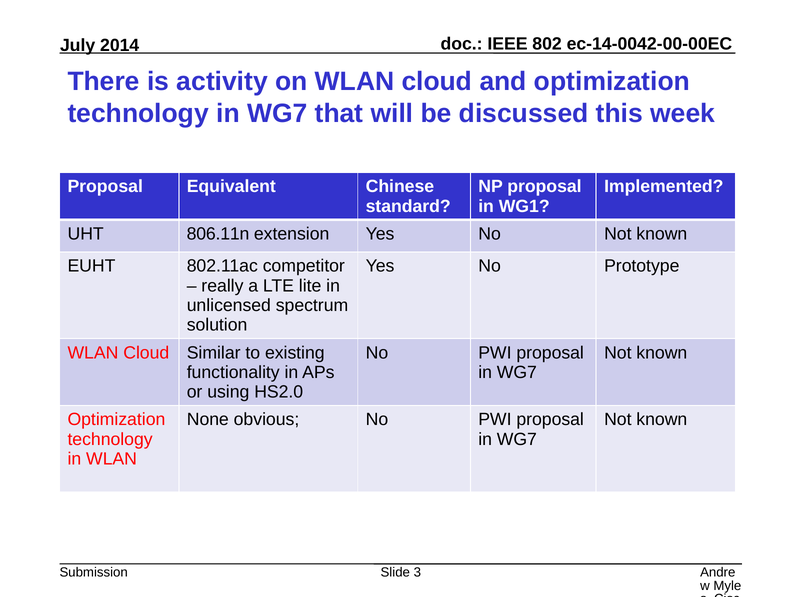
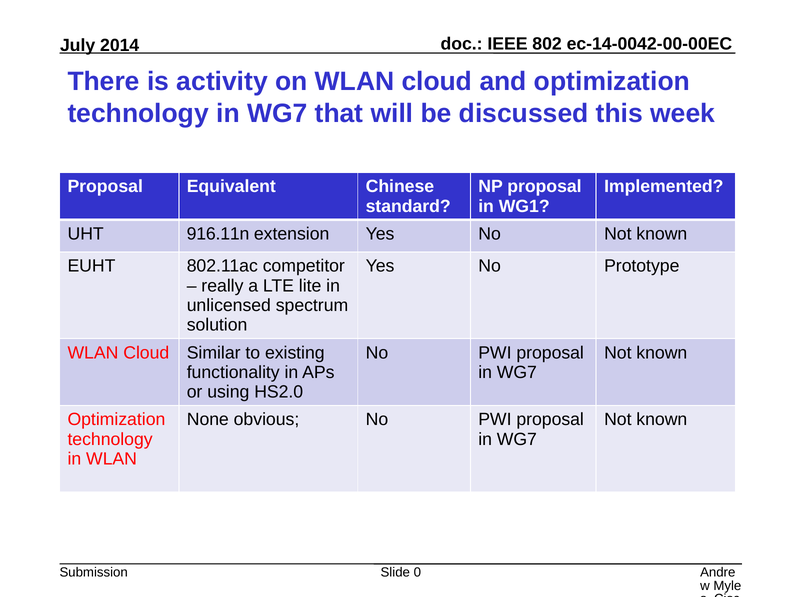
806.11n: 806.11n -> 916.11n (218, 234)
3: 3 -> 0 (417, 572)
